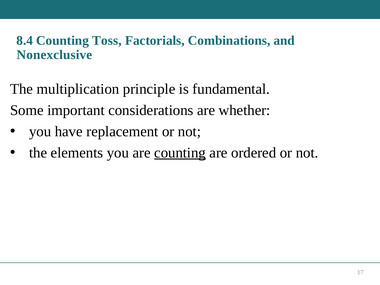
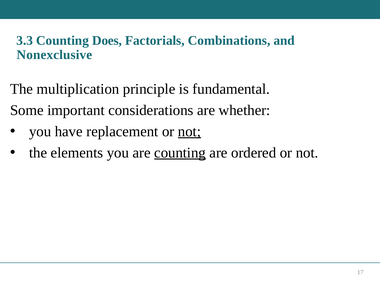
8.4: 8.4 -> 3.3 (25, 41)
Toss: Toss -> Does (107, 41)
not underline: none -> present (189, 131)
